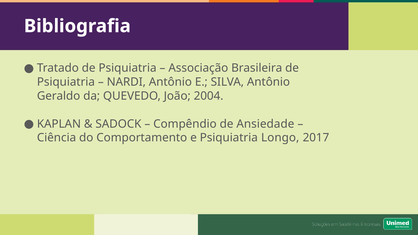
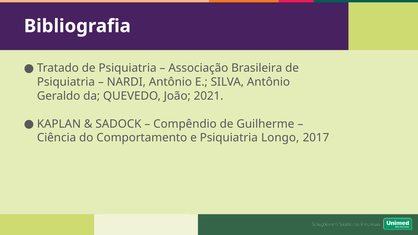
2004: 2004 -> 2021 (209, 96)
Ansiedade: Ansiedade -> Guilherme (265, 124)
